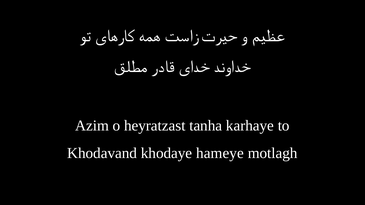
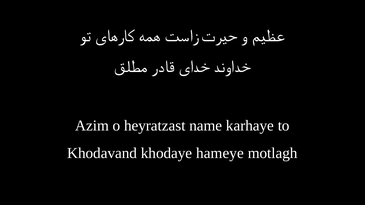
tanha: tanha -> name (206, 126)
